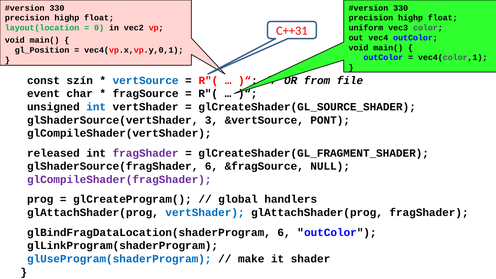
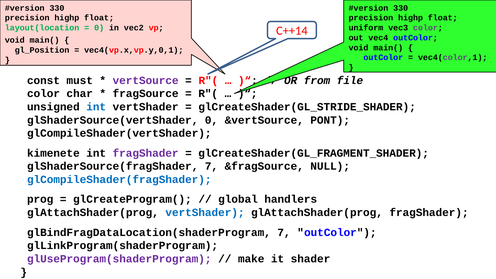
C++31: C++31 -> C++14 (292, 31)
szín: szín -> must (80, 80)
vertSource colour: blue -> purple (146, 80)
event: event -> color (43, 94)
glCreateShader(GL_SOURCE_SHADER: glCreateShader(GL_SOURCE_SHADER -> glCreateShader(GL_STRIDE_SHADER (307, 107)
glShaderSource(vertShader 3: 3 -> 0 (211, 120)
released: released -> kimenete (53, 153)
glShaderSource(fragShader 6: 6 -> 7 (211, 166)
glCompileShader(fragShader colour: purple -> blue (119, 180)
glBindFragDataLocation(shaderProgram 6: 6 -> 7 (284, 232)
glUseProgram(shaderProgram colour: blue -> purple (119, 259)
